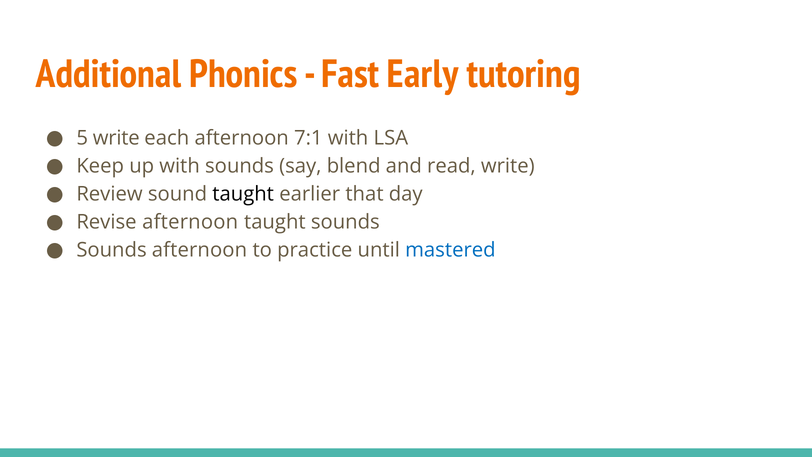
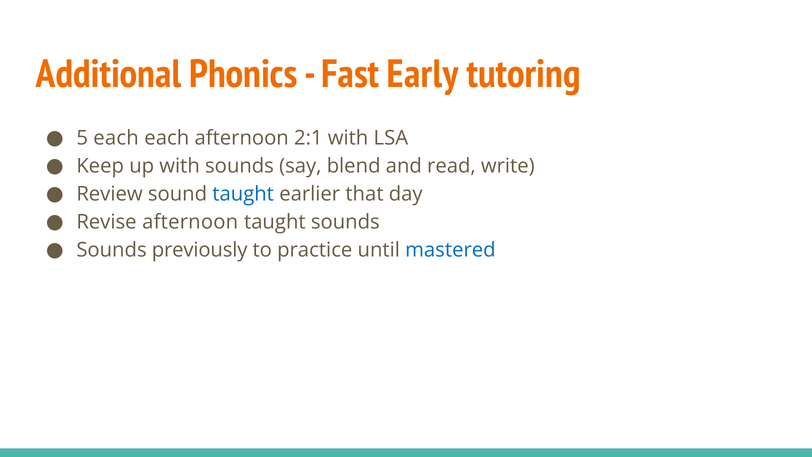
5 write: write -> each (116, 138)
7:1: 7:1 -> 2:1 (308, 138)
taught colour: black -> blue (243, 194)
Sounds afternoon: afternoon -> previously (200, 250)
